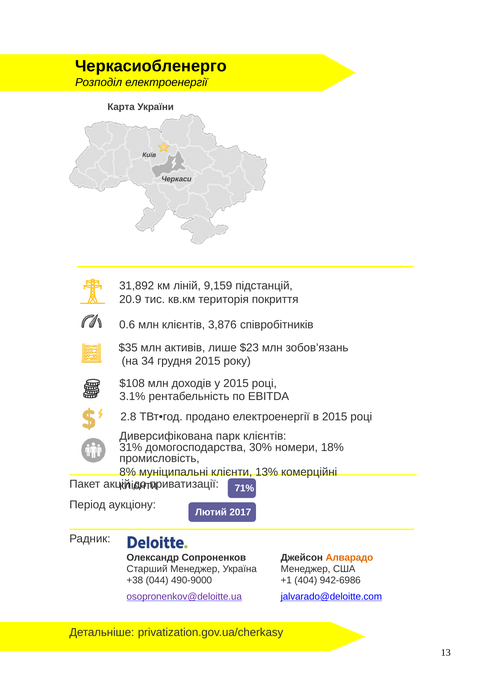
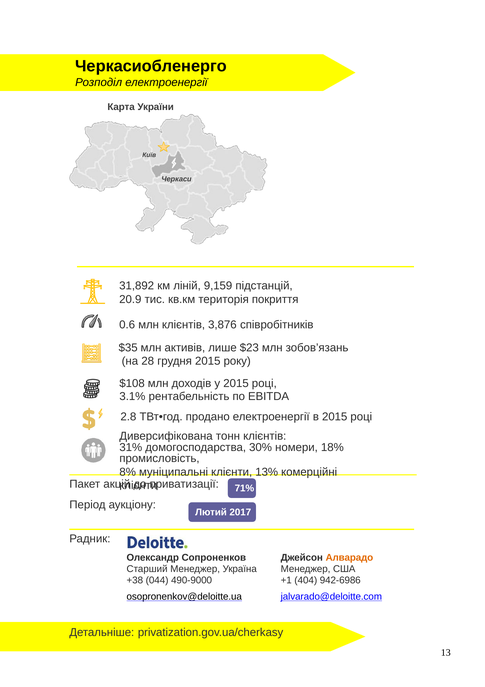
34: 34 -> 28 (148, 361)
парк: парк -> тонн (228, 436)
osopronenkov@deloitte.ua colour: purple -> black (184, 596)
